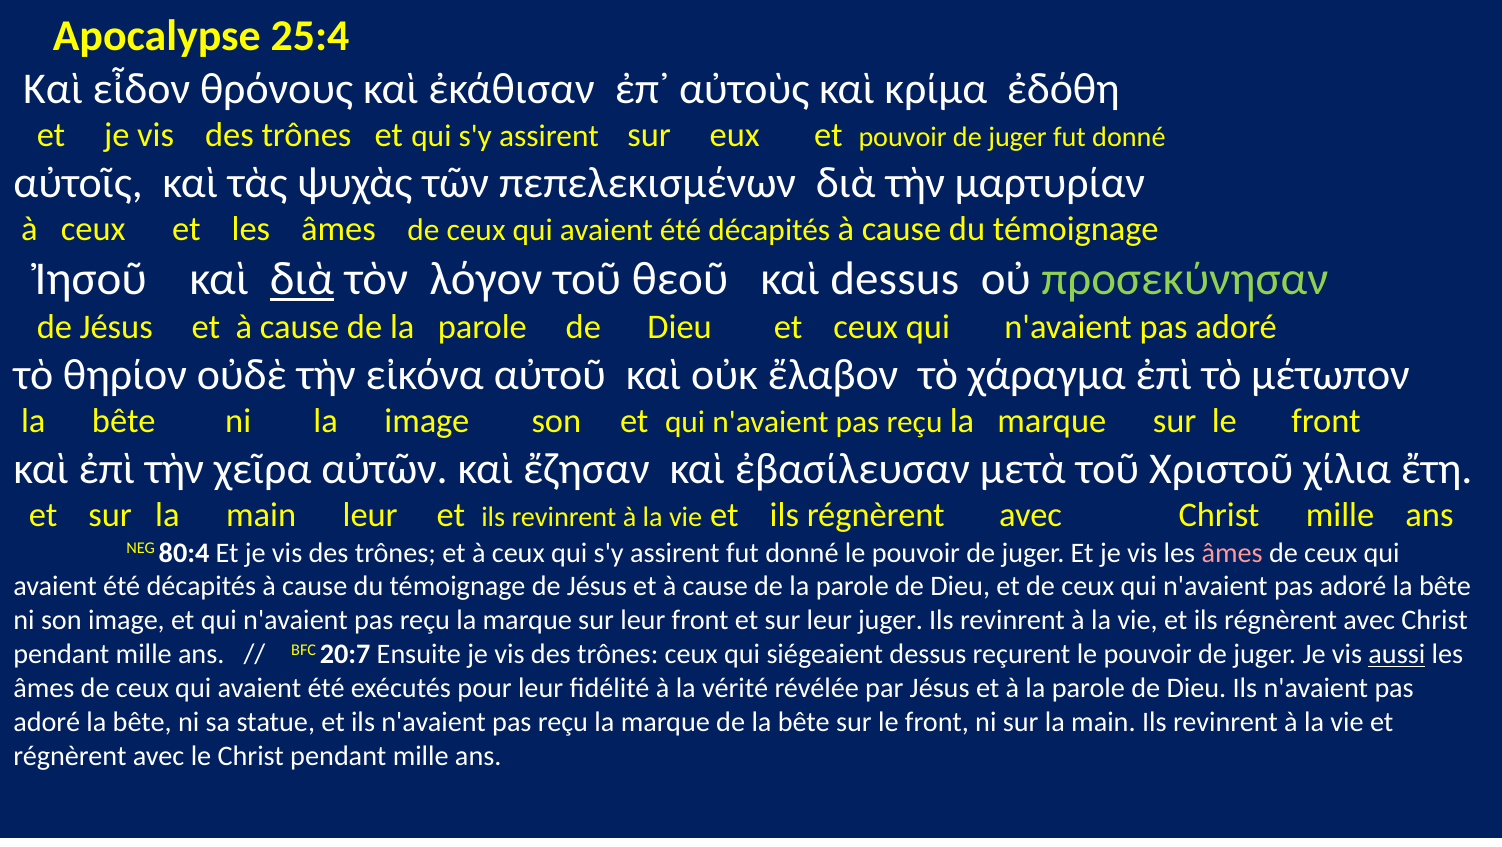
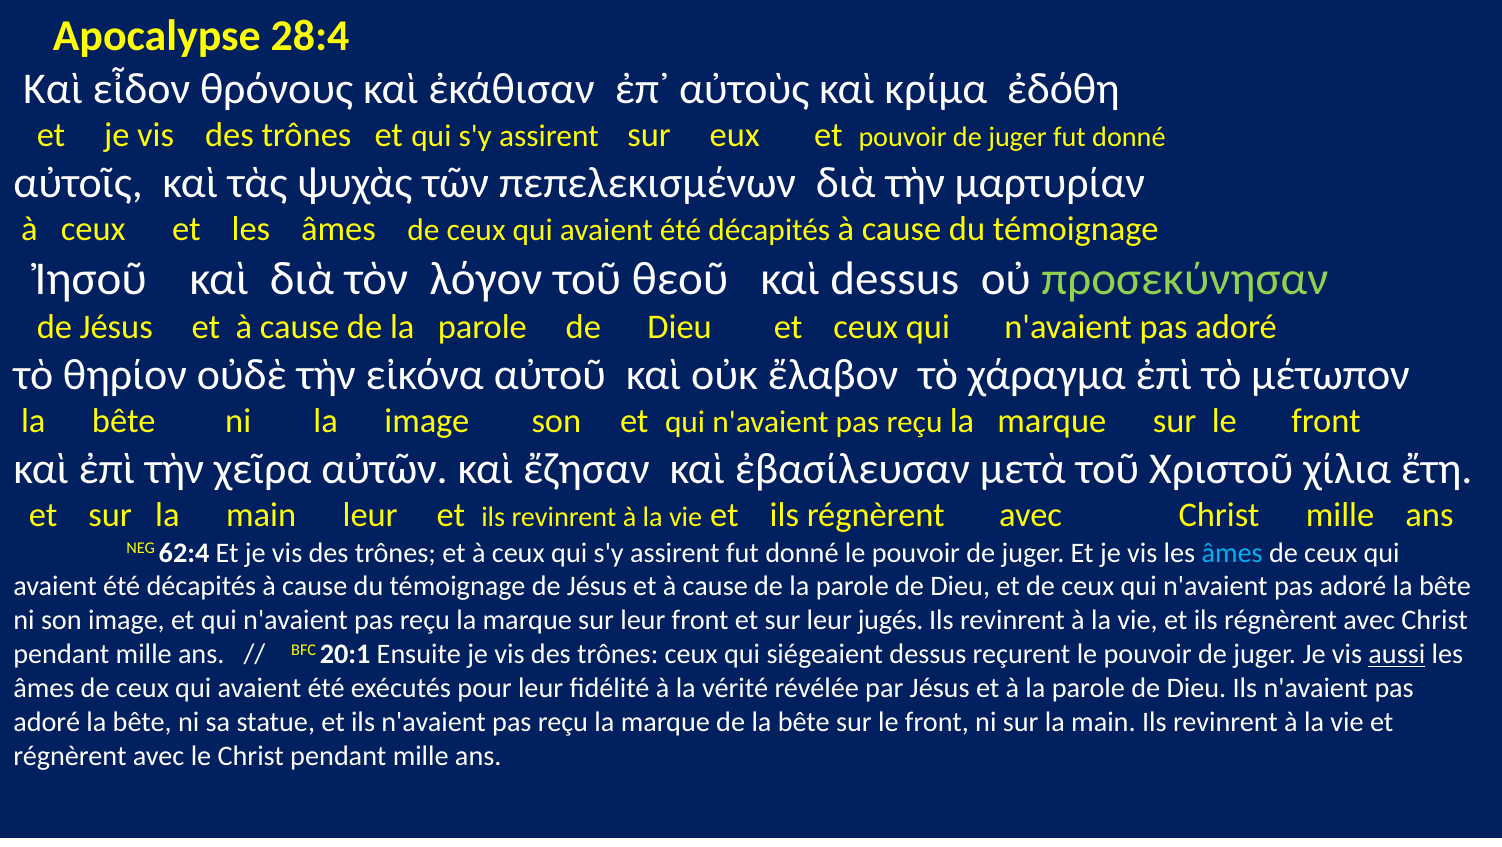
25:4: 25:4 -> 28:4 (310, 36)
διὰ underline: present -> none (302, 279)
80:4: 80:4 -> 62:4 (184, 553)
âmes colour: pink -> light blue (1232, 553)
leur juger: juger -> jugés (891, 620)
20:7: 20:7 -> 20:1 (345, 654)
